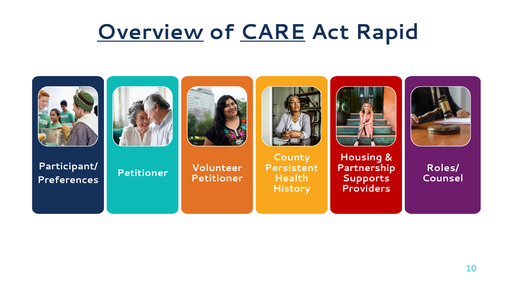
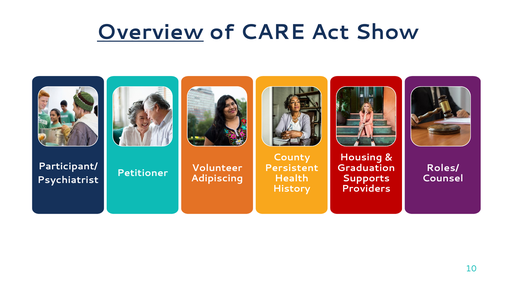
CARE underline: present -> none (273, 32)
Rapid: Rapid -> Show (387, 32)
Partnership: Partnership -> Graduation (366, 168)
Petitioner: Petitioner -> Adipiscing (217, 178)
Preferences: Preferences -> Psychiatrist (68, 180)
